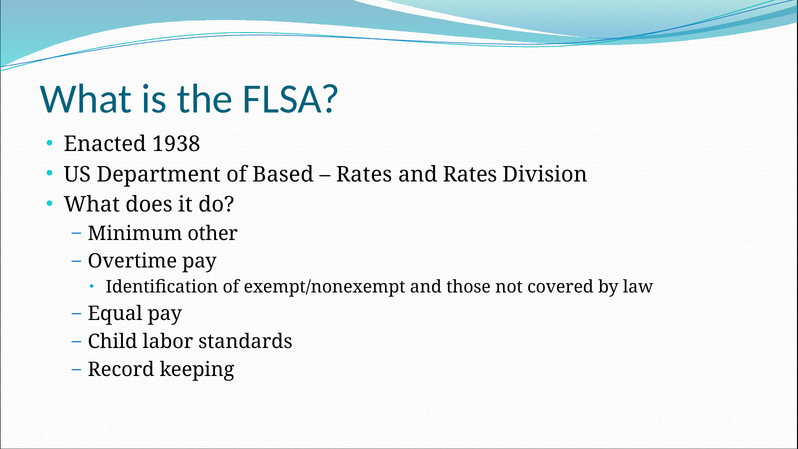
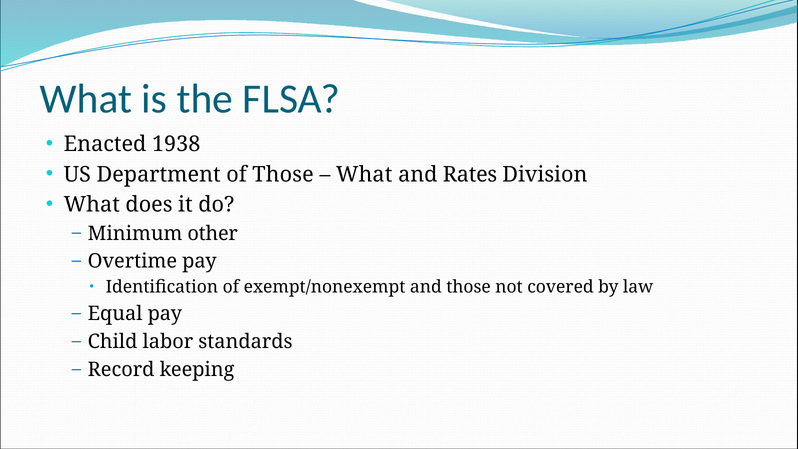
of Based: Based -> Those (283, 174)
Rates: Rates -> What (364, 174)
